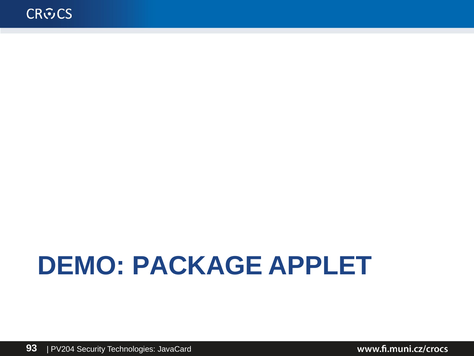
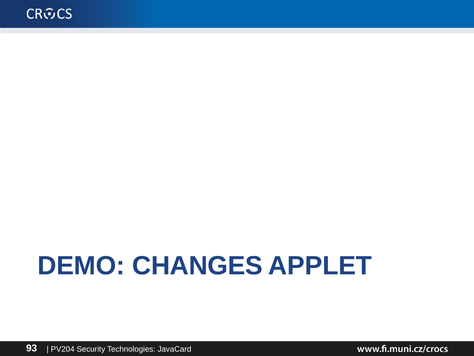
PACKAGE: PACKAGE -> CHANGES (197, 266)
